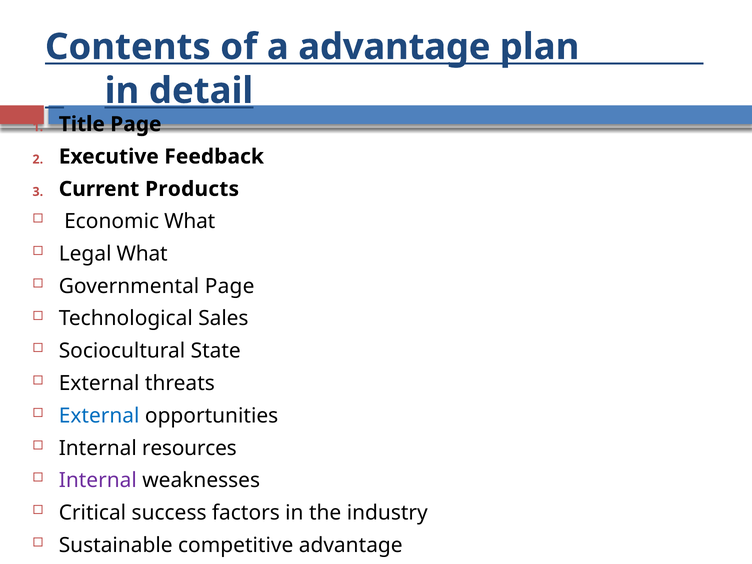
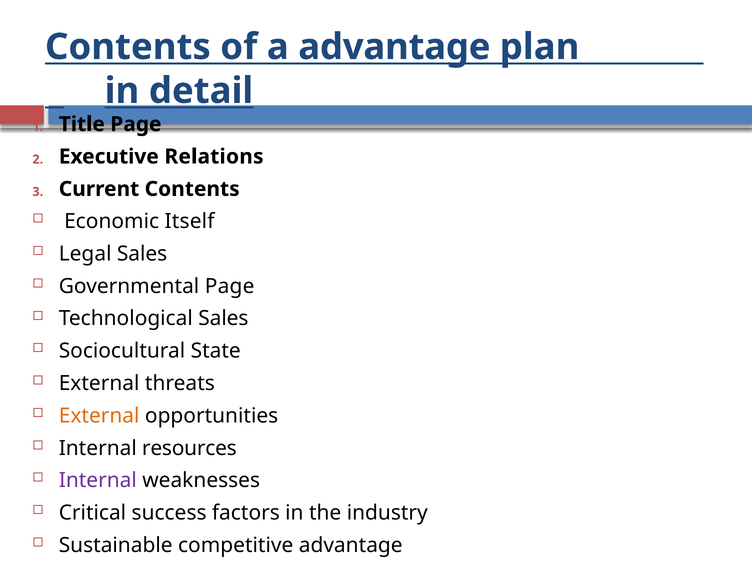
Feedback: Feedback -> Relations (214, 157)
Current Products: Products -> Contents (192, 189)
Economic What: What -> Itself (190, 221)
Legal What: What -> Sales (142, 254)
External colour: blue -> orange (99, 416)
